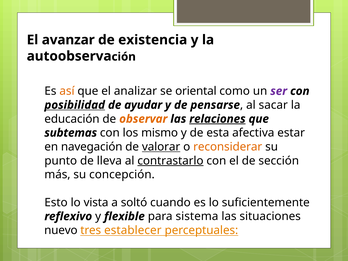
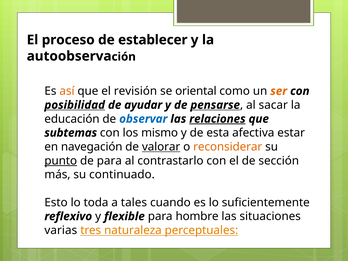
avanzar: avanzar -> proceso (68, 40)
existencia: existencia -> establecer (153, 40)
analizar: analizar -> revisión (135, 91)
ser colour: purple -> orange (279, 91)
pensarse underline: none -> present (215, 105)
observar colour: orange -> blue (143, 119)
punto underline: none -> present (61, 161)
de lleva: lleva -> para (109, 161)
contrastarlo underline: present -> none (170, 161)
concepción: concepción -> continuado (122, 175)
vista: vista -> toda (96, 202)
soltó: soltó -> tales (134, 202)
sistema: sistema -> hombre (197, 216)
nuevo: nuevo -> varias (61, 230)
establecer: establecer -> naturaleza (133, 230)
